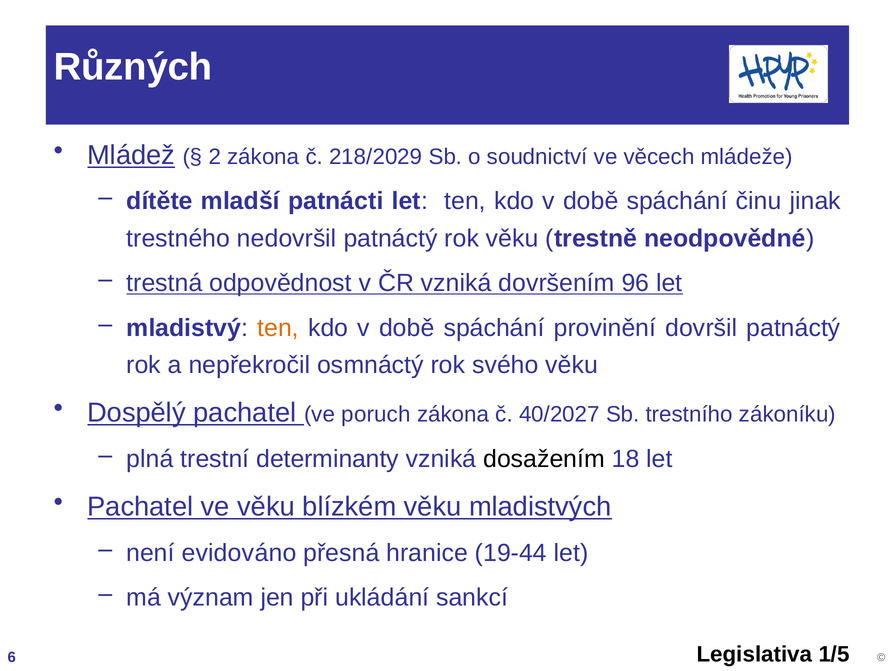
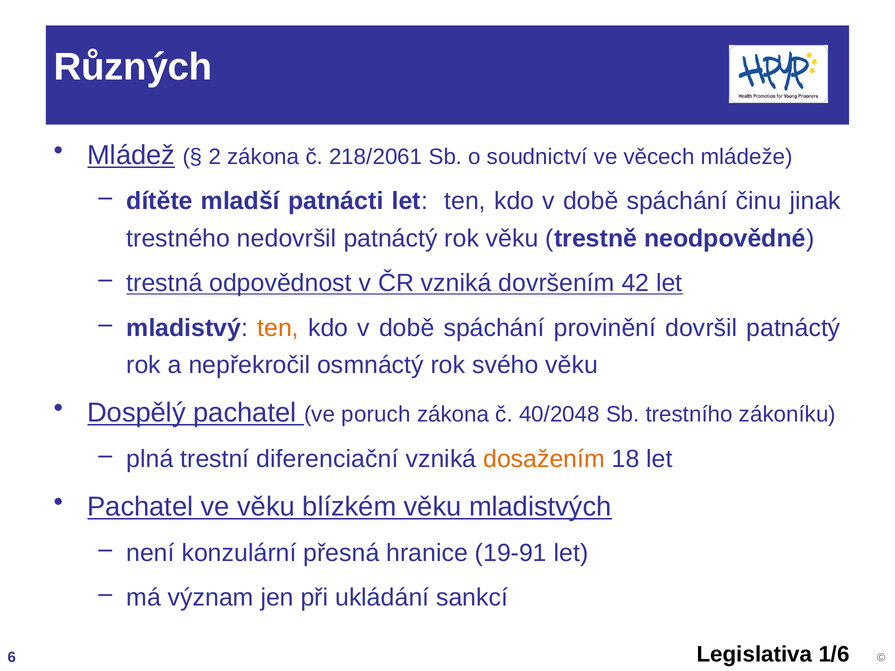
218/2029: 218/2029 -> 218/2061 (376, 157)
96: 96 -> 42 (635, 283)
40/2027: 40/2027 -> 40/2048 (559, 415)
determinanty: determinanty -> diferenciační (328, 459)
dosažením colour: black -> orange (544, 459)
evidováno: evidováno -> konzulární (239, 553)
19-44: 19-44 -> 19-91 (511, 553)
1/5: 1/5 -> 1/6 (834, 654)
